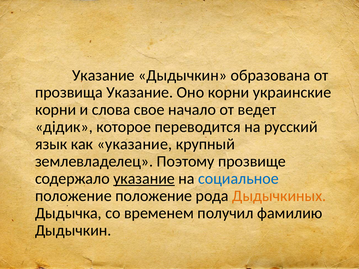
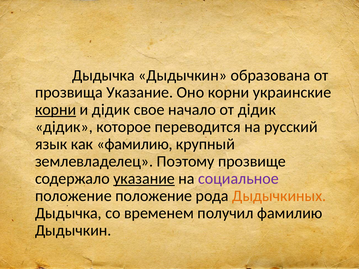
Указание: Указание -> Дыдычка (103, 75)
корни underline: none -> present (56, 110)
и слова: слова -> дiдик (111, 110)
от ведет: ведет -> дiдик (257, 110)
как указание: указание -> фамилию (135, 144)
социальное colour: blue -> purple (238, 179)
